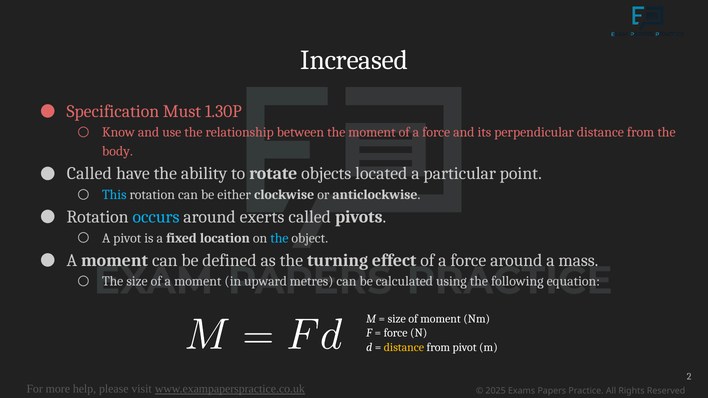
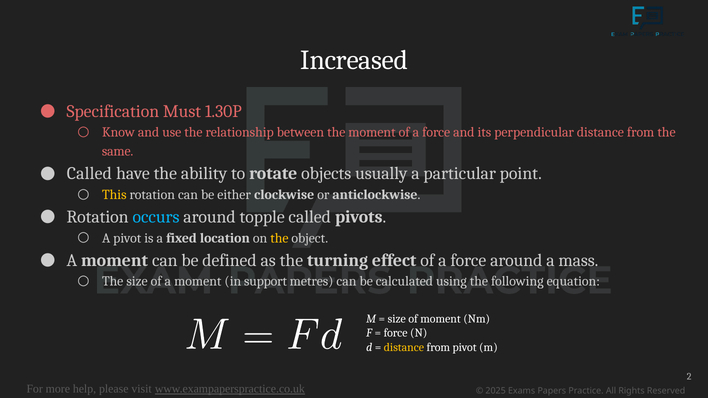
body: body -> same (118, 151)
located: located -> usually (381, 174)
This colour: light blue -> yellow (114, 195)
exerts: exerts -> topple (262, 217)
the colour: light blue -> yellow (279, 238)
upward: upward -> support (266, 282)
